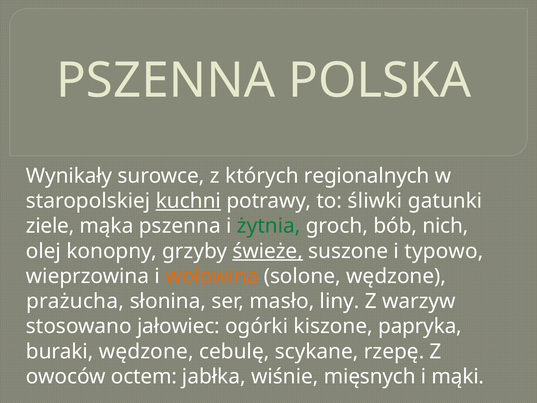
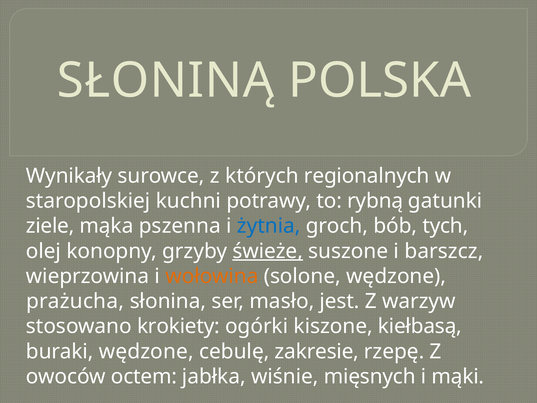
PSZENNA: PSZENNA -> SŁONINĄ (166, 81)
kuchni underline: present -> none (188, 201)
śliwki: śliwki -> rybną (375, 201)
żytnia colour: green -> blue (269, 226)
nich: nich -> tych (445, 226)
typowo: typowo -> barszcz (444, 251)
liny: liny -> jest (340, 301)
jałowiec: jałowiec -> krokiety (178, 326)
papryka: papryka -> kiełbasą (420, 326)
scykane: scykane -> zakresie (317, 351)
